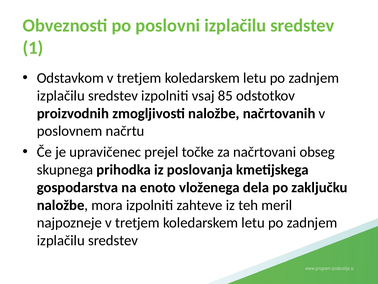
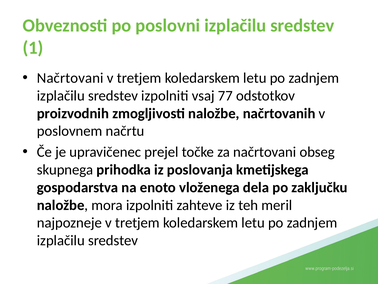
Odstavkom: Odstavkom -> Načrtovani (70, 78)
85: 85 -> 77 (225, 96)
